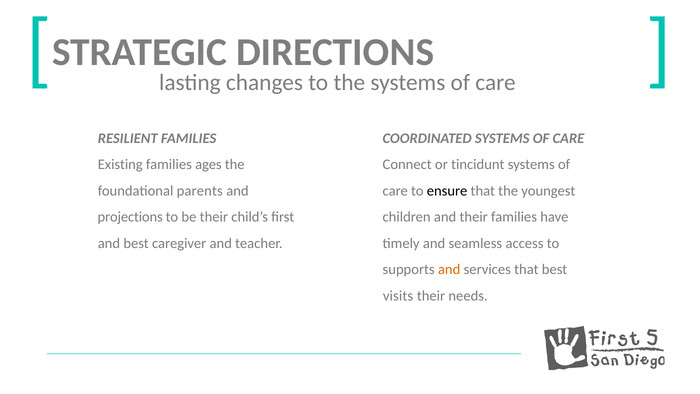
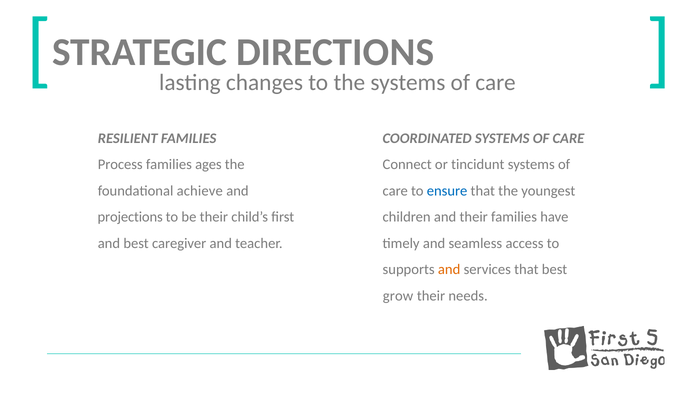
Existing: Existing -> Process (120, 164)
parents: parents -> achieve (200, 191)
ensure colour: black -> blue (447, 191)
visits: visits -> grow (398, 296)
